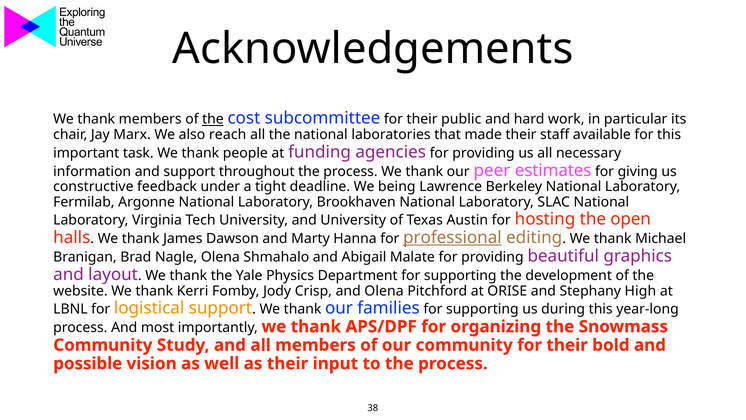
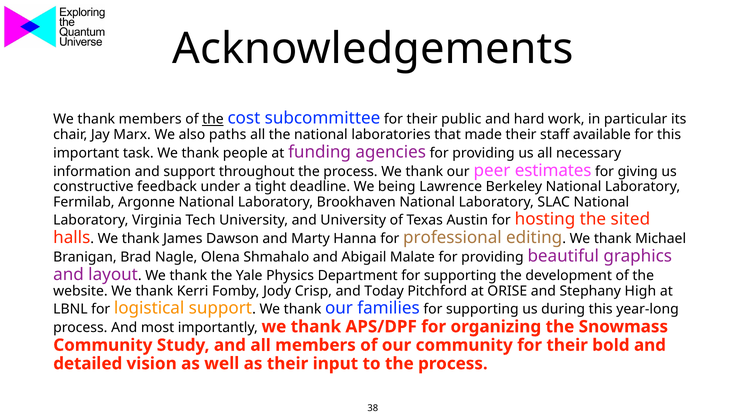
reach: reach -> paths (228, 135)
open: open -> sited (630, 219)
professional underline: present -> none (452, 237)
and Olena: Olena -> Today (384, 291)
possible: possible -> detailed (88, 363)
